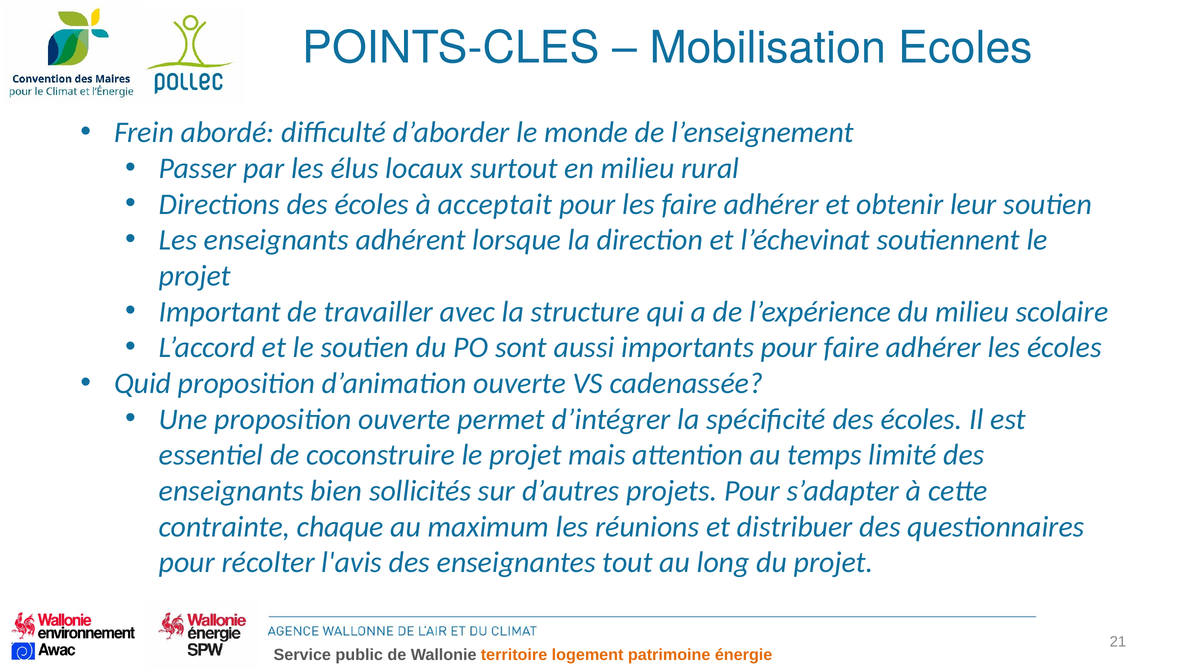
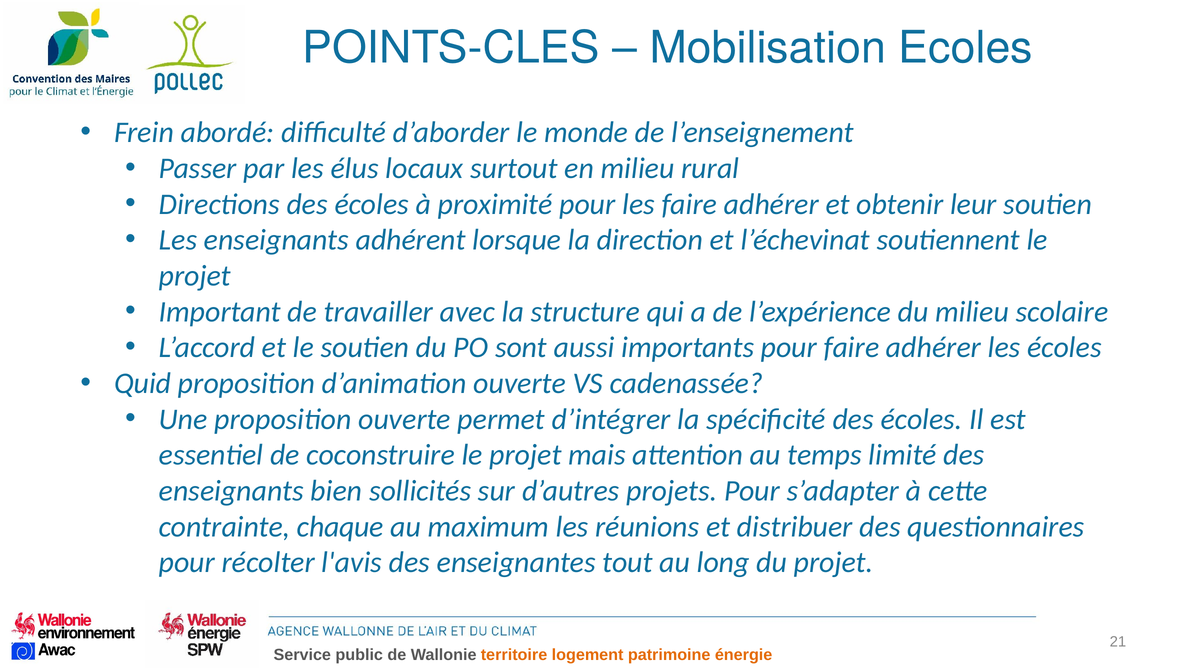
acceptait: acceptait -> proximité (495, 204)
